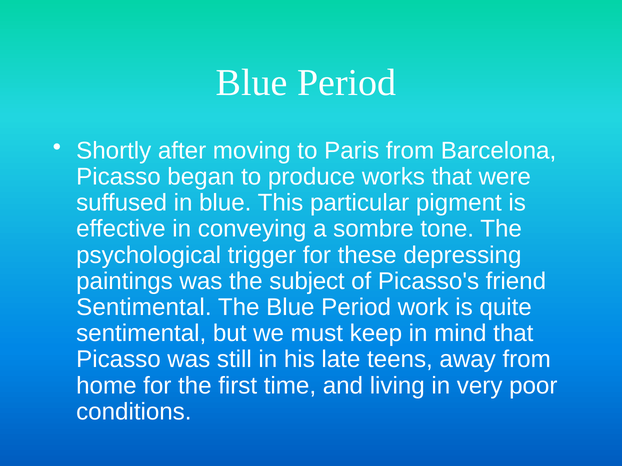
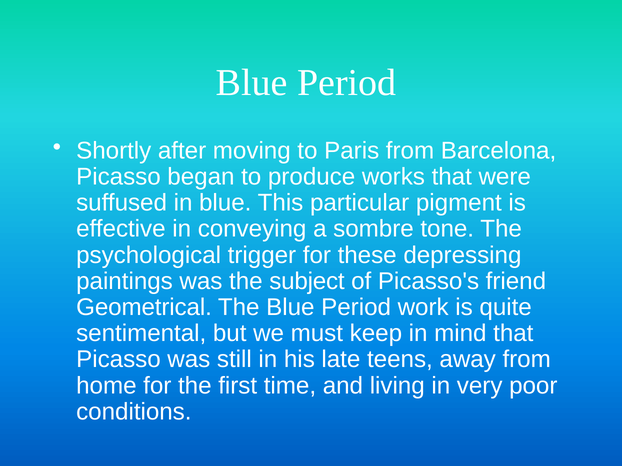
Sentimental: Sentimental -> Geometrical (144, 308)
